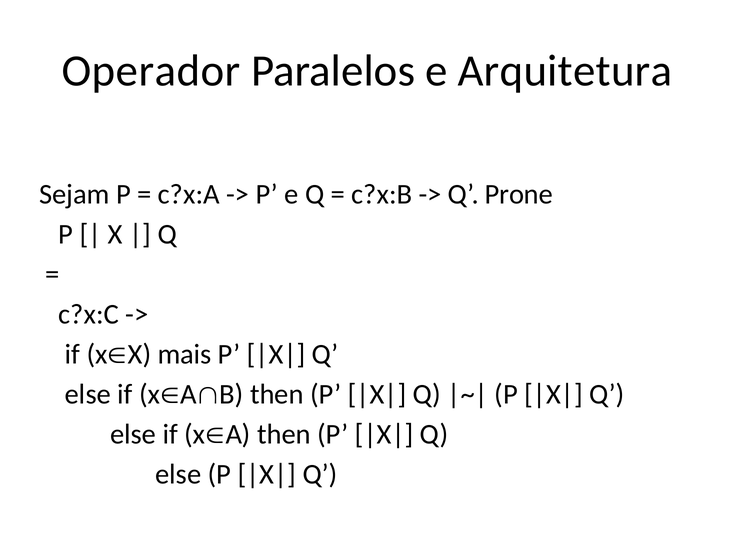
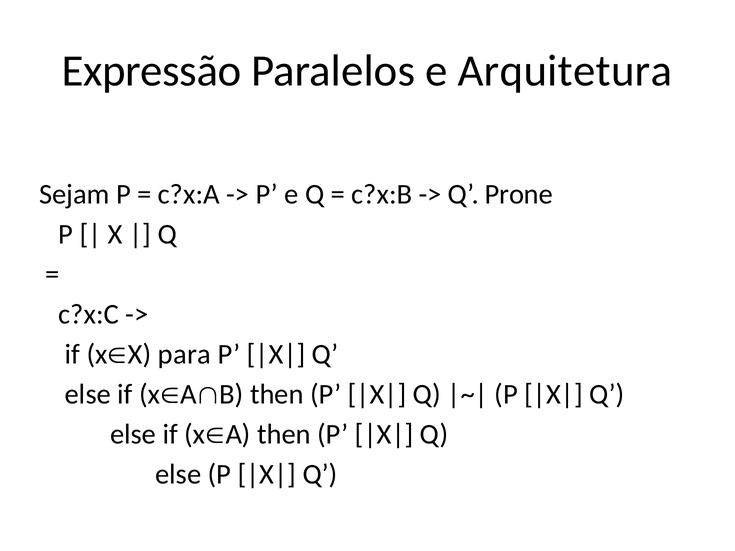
Operador: Operador -> Expressão (151, 71)
mais: mais -> para (184, 354)
